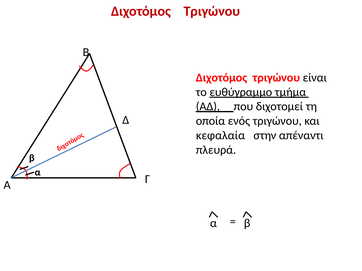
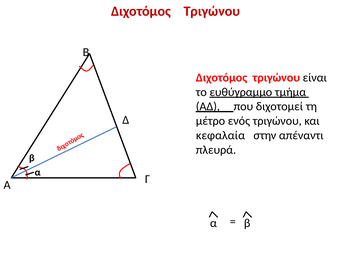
οποία: οποία -> μέτρο (210, 121)
